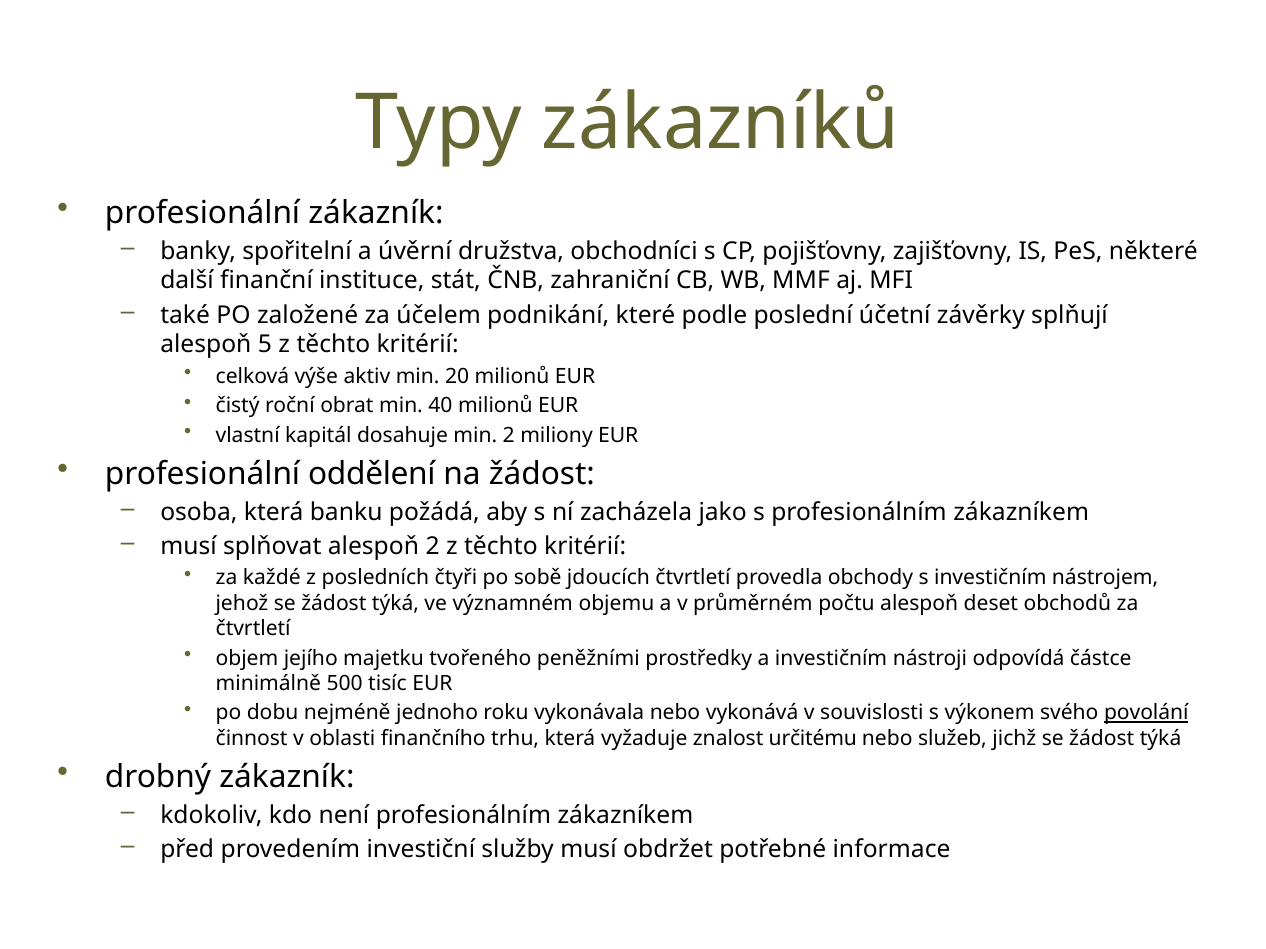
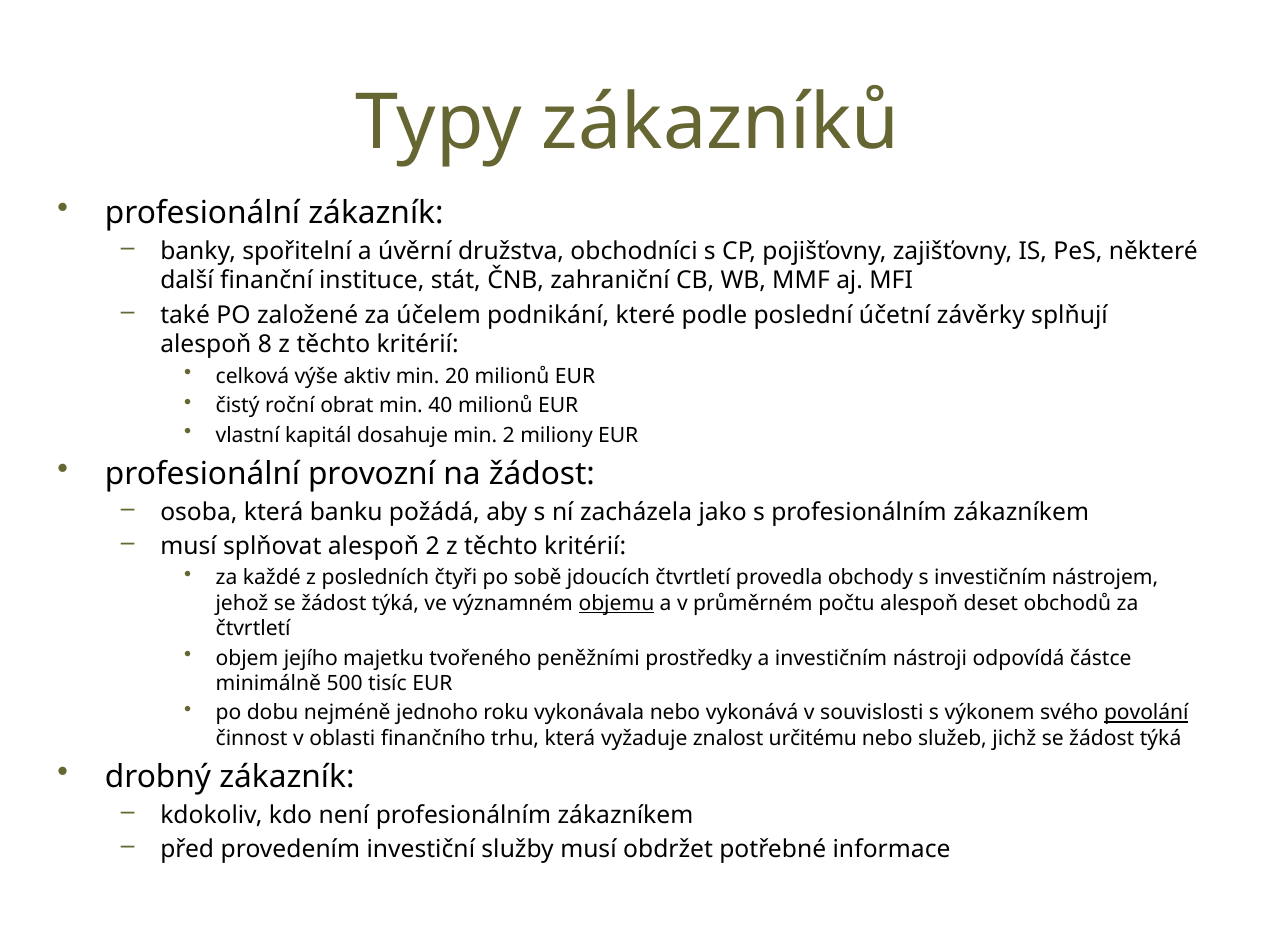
5: 5 -> 8 (265, 345)
oddělení: oddělení -> provozní (372, 474)
objemu underline: none -> present (616, 604)
